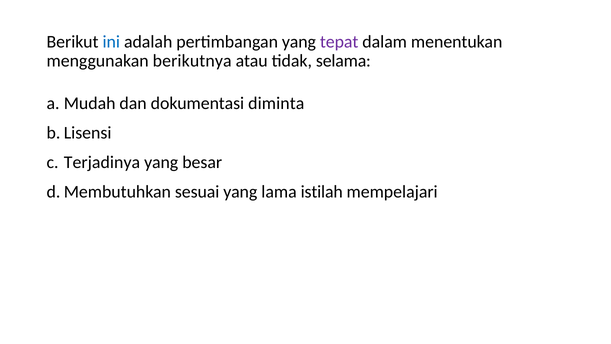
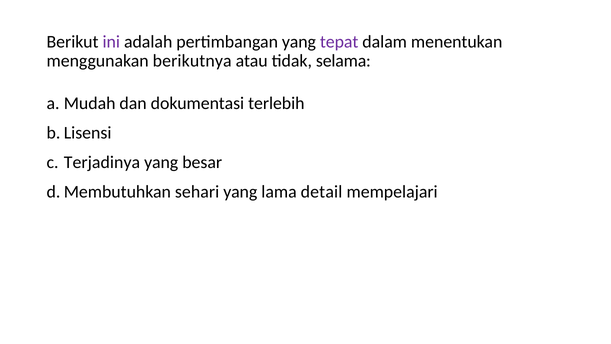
ini colour: blue -> purple (111, 42)
diminta: diminta -> terlebih (276, 103)
sesuai: sesuai -> sehari (197, 191)
istilah: istilah -> detail (322, 191)
